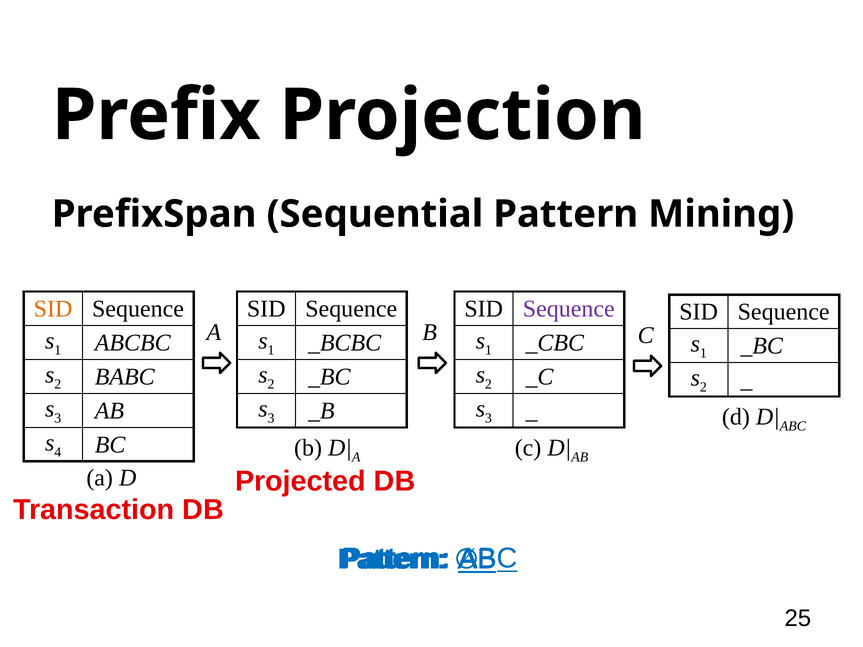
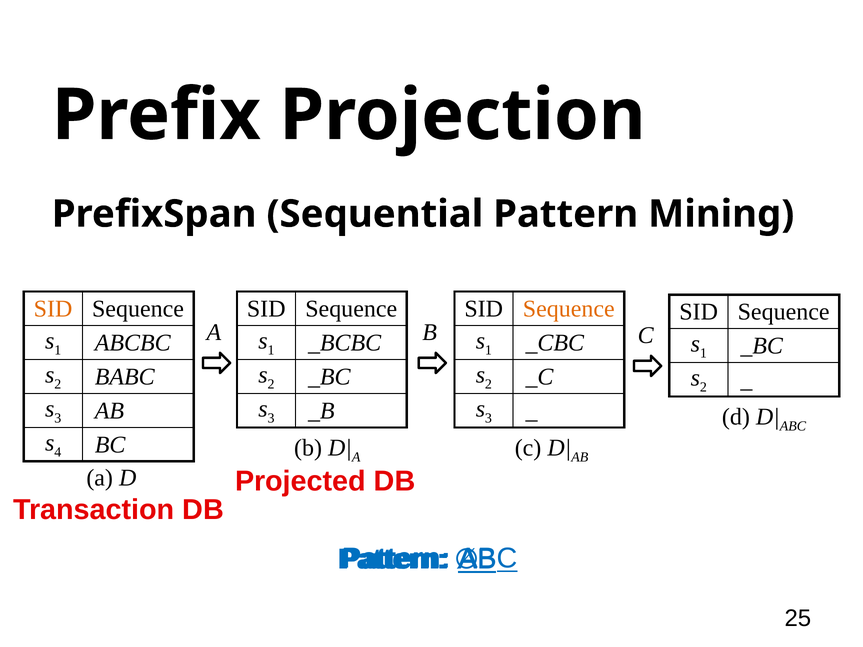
Sequence colour: purple -> orange (569, 309)
